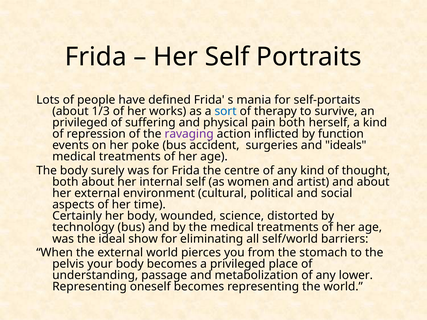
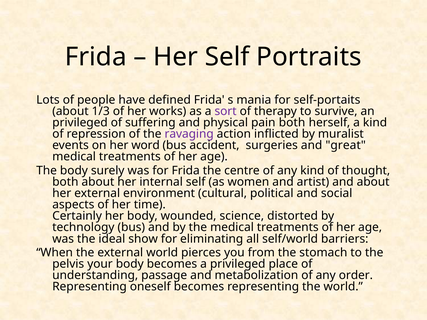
sort colour: blue -> purple (226, 111)
function: function -> muralist (341, 134)
poke: poke -> word (146, 145)
ideals: ideals -> great (346, 145)
lower: lower -> order (356, 276)
